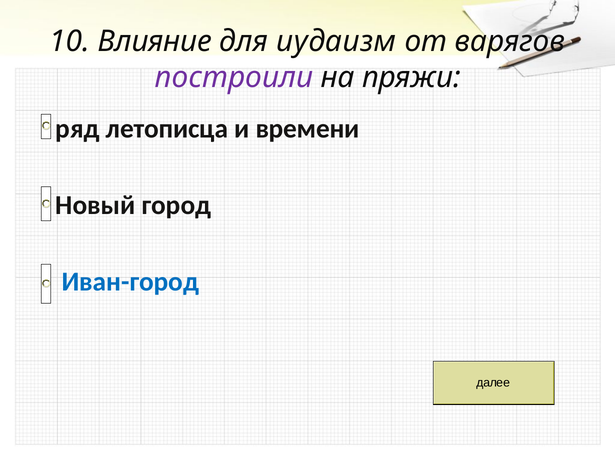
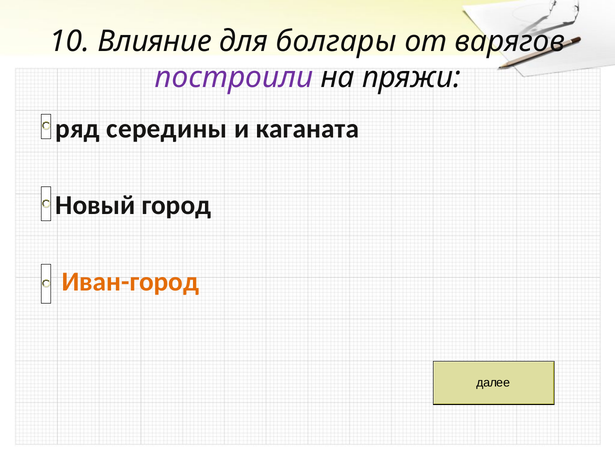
иудаизм: иудаизм -> болгары (336, 42)
летописца: летописца -> середины (167, 129)
времени: времени -> каганата (307, 129)
Иван-город colour: blue -> orange (130, 282)
